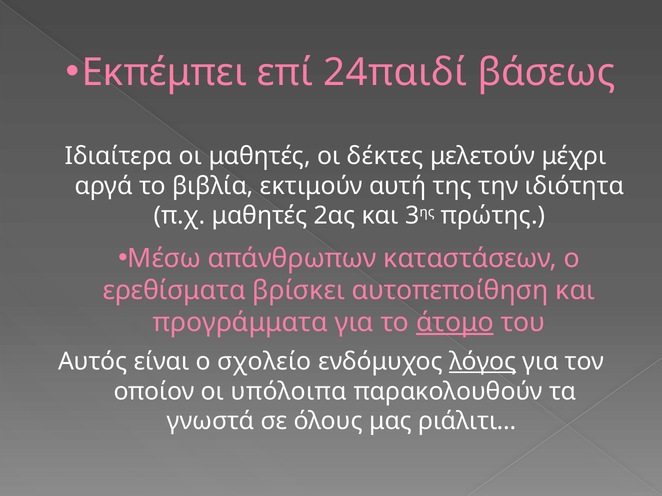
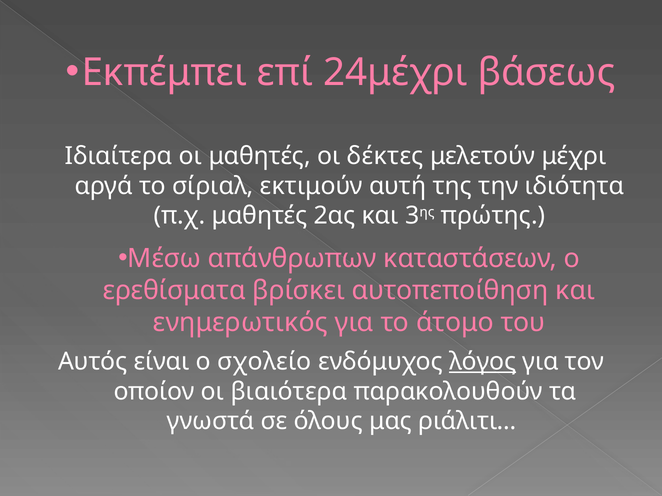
24παιδί: 24παιδί -> 24μέχρι (395, 73)
βιβλία: βιβλία -> σίριαλ (213, 186)
προγράμματα: προγράμματα -> ενημερωτικός (240, 323)
άτομο underline: present -> none (455, 323)
υπόλοιπα: υπόλοιπα -> βιαιότερα (289, 392)
